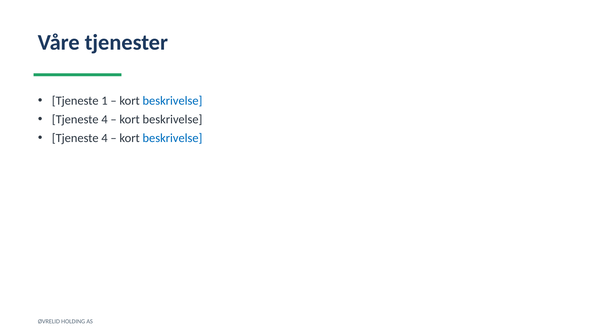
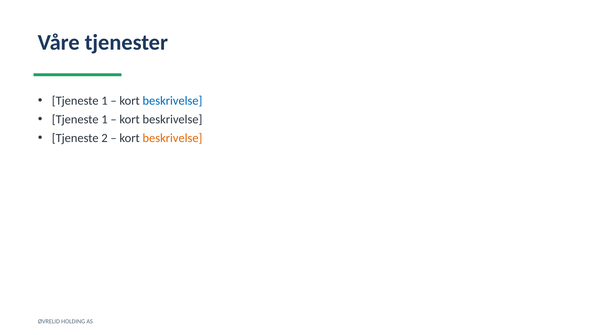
4: 4 -> 1 (104, 120)
4: 4 -> 2 (104, 138)
beskrivelse colour: blue -> orange (172, 138)
